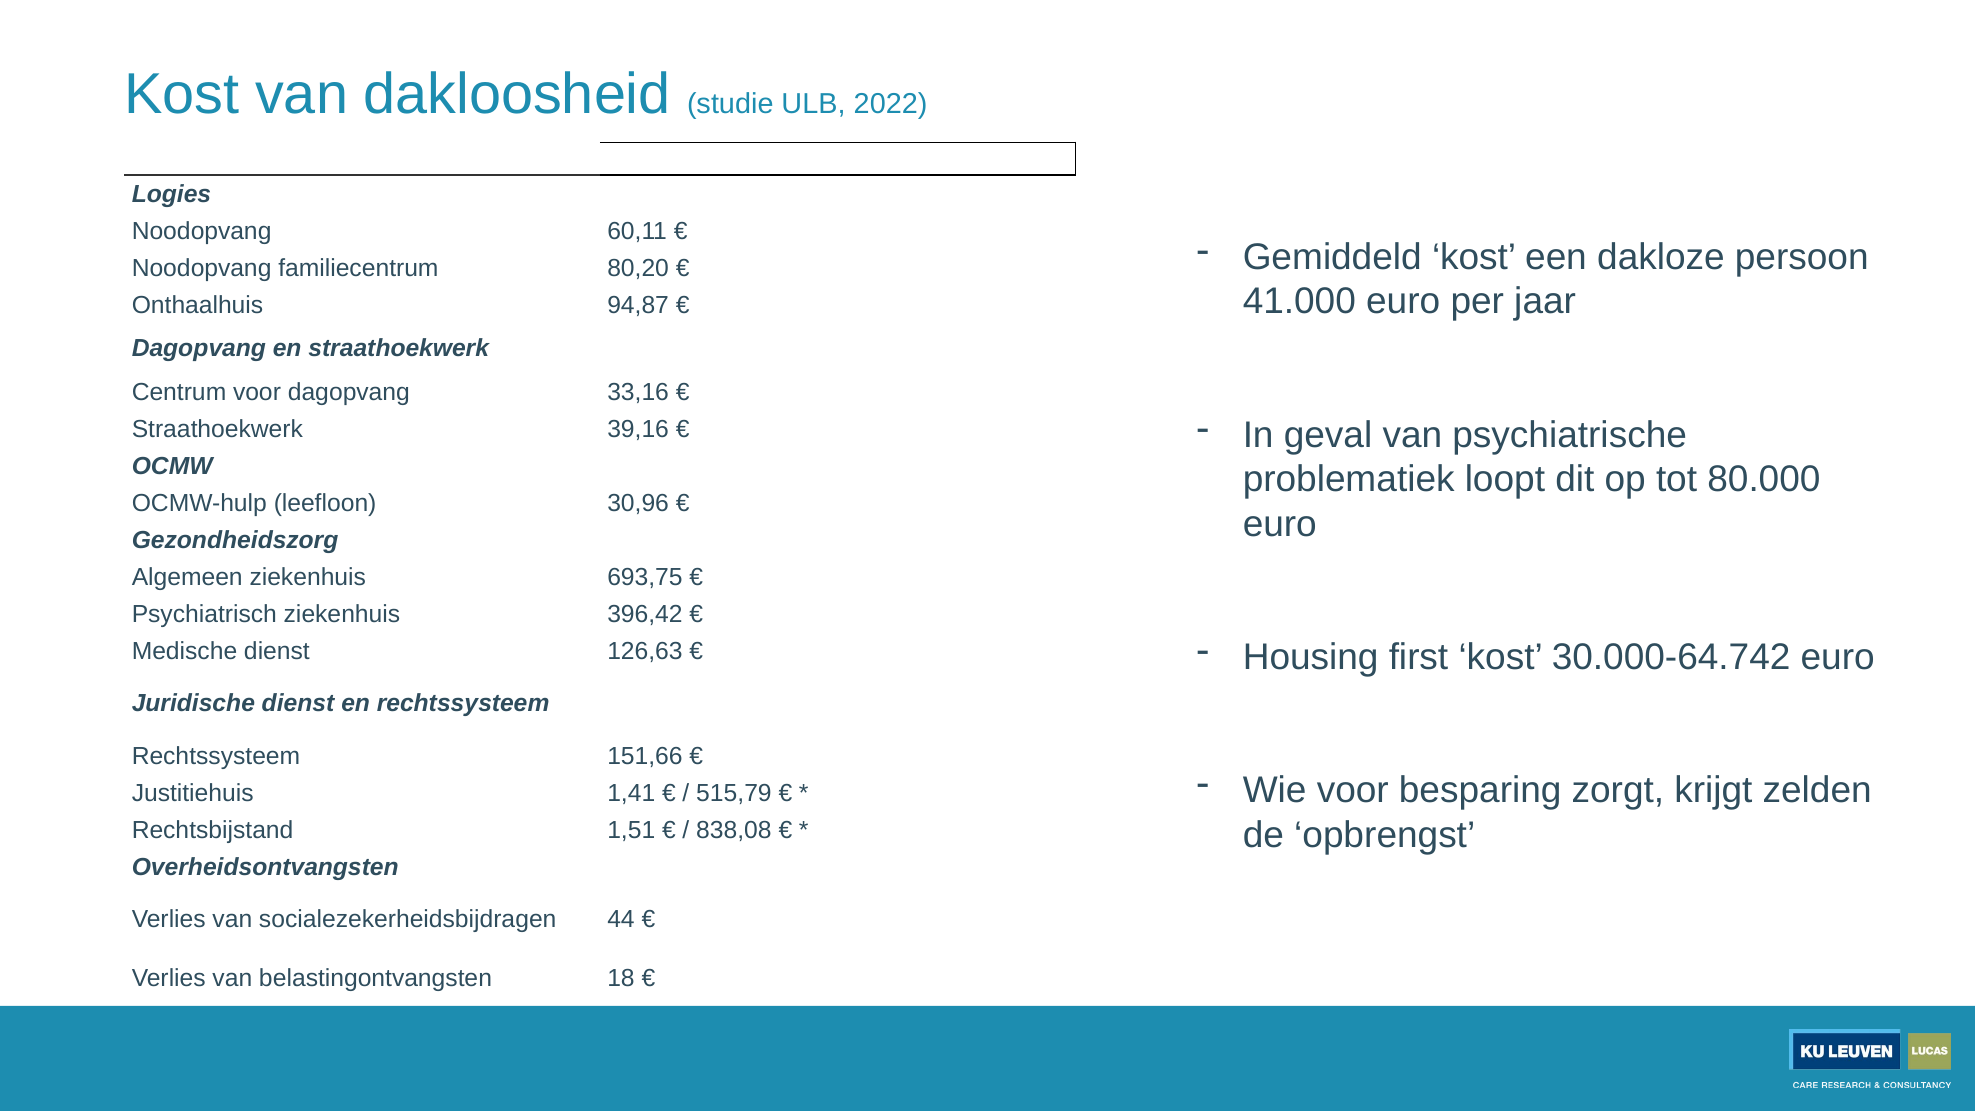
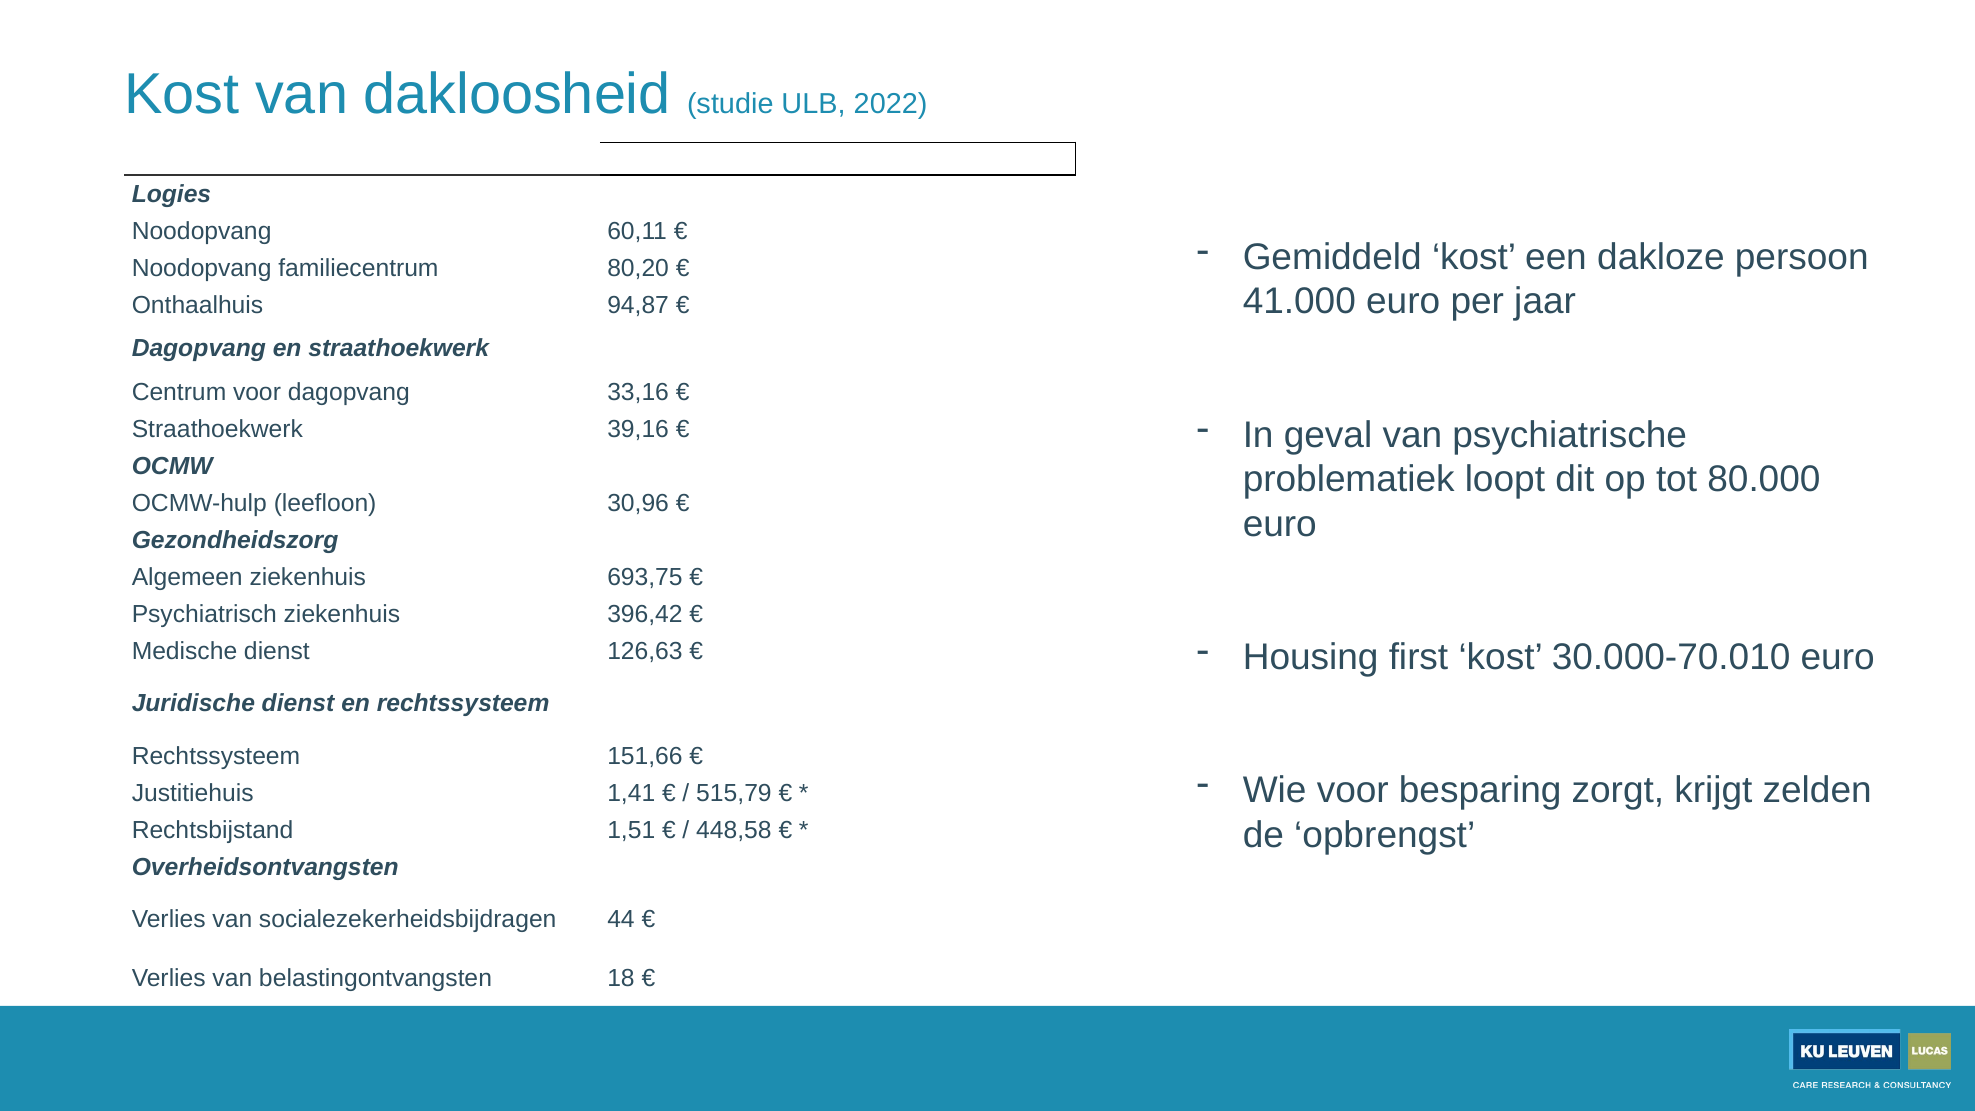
30.000-64.742: 30.000-64.742 -> 30.000-70.010 (1671, 657)
838,08: 838,08 -> 448,58 (734, 830)
